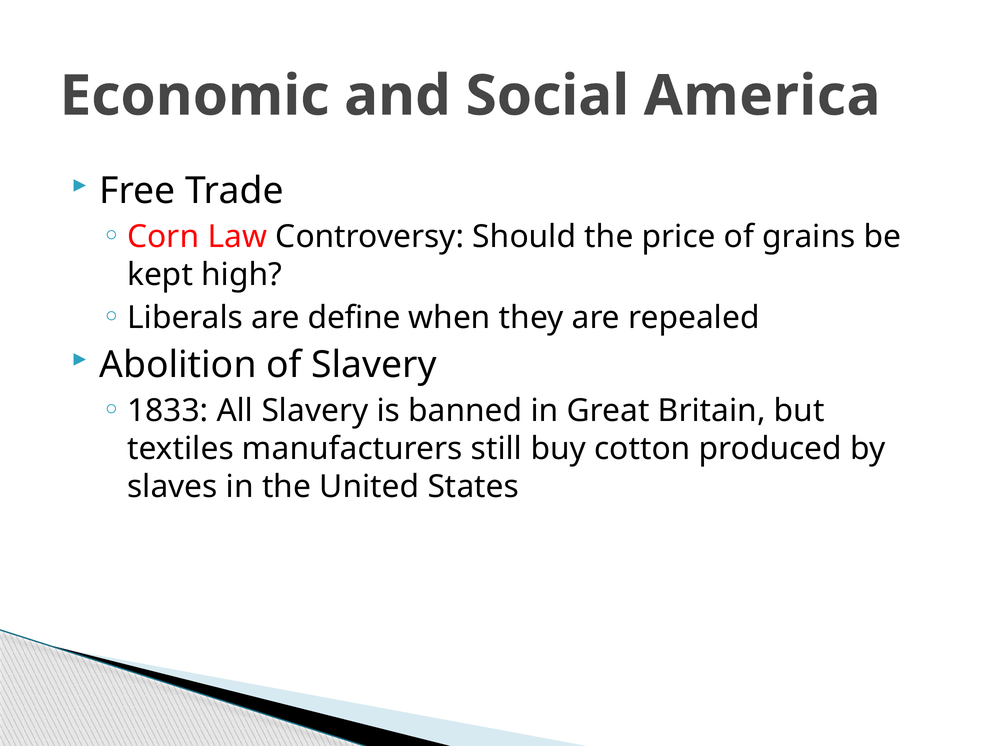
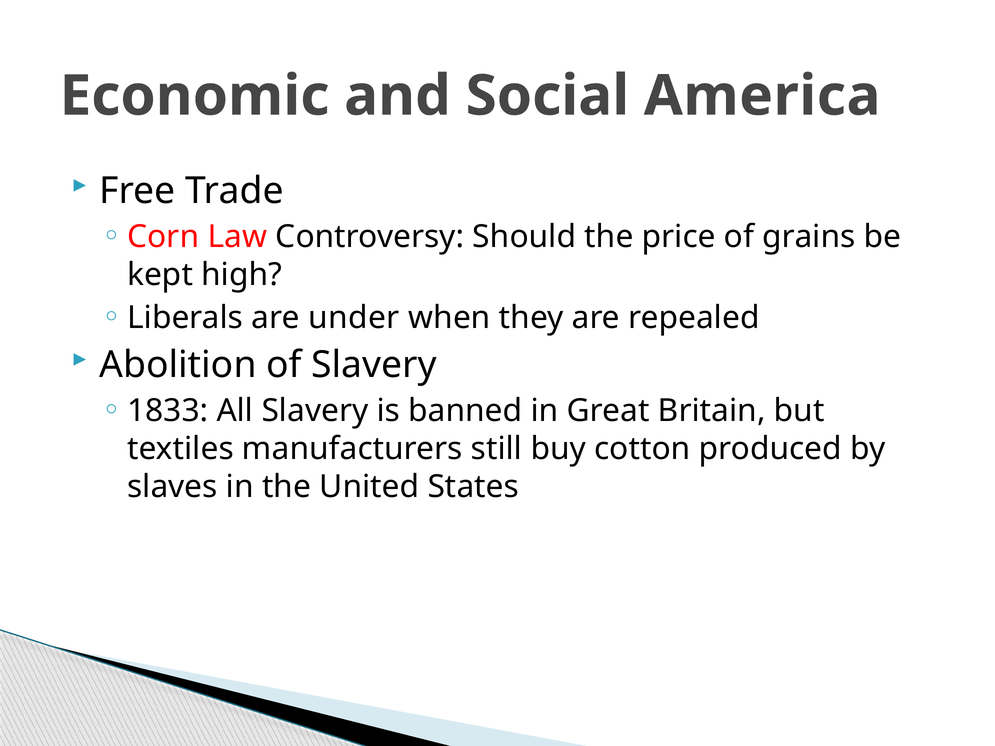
define: define -> under (354, 318)
